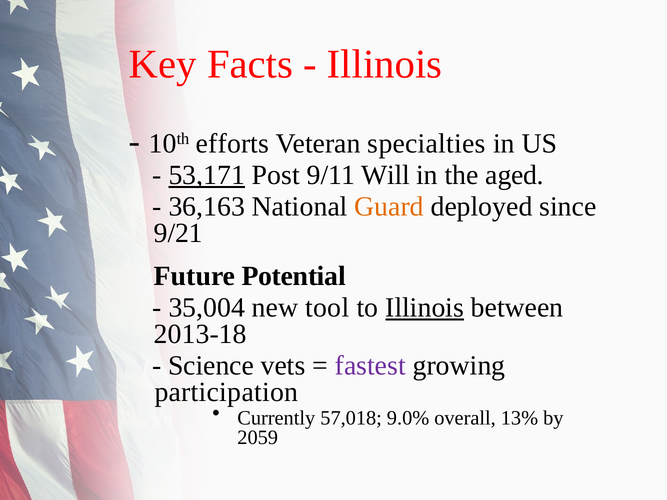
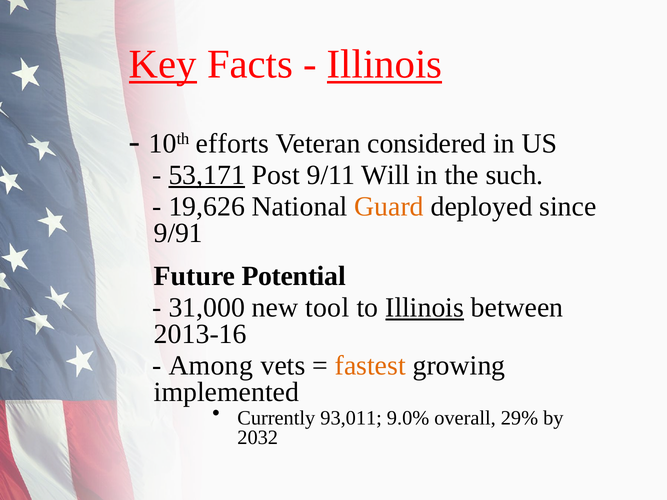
Key underline: none -> present (163, 65)
Illinois underline: none -> present (385, 65)
specialties: specialties -> considered (427, 144)
aged: aged -> such (514, 175)
36,163: 36,163 -> 19,626 (207, 207)
9/21: 9/21 -> 9/91 (178, 233)
35,004: 35,004 -> 31,000 (207, 308)
2013-18: 2013-18 -> 2013-16 (200, 334)
Science: Science -> Among (211, 366)
fastest colour: purple -> orange (370, 366)
participation: participation -> implemented (226, 392)
57,018: 57,018 -> 93,011 (351, 418)
13%: 13% -> 29% (519, 418)
2059: 2059 -> 2032 (258, 438)
